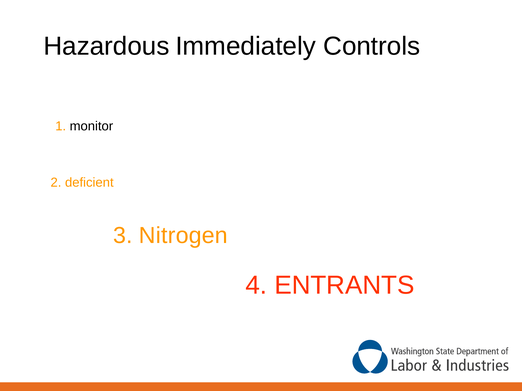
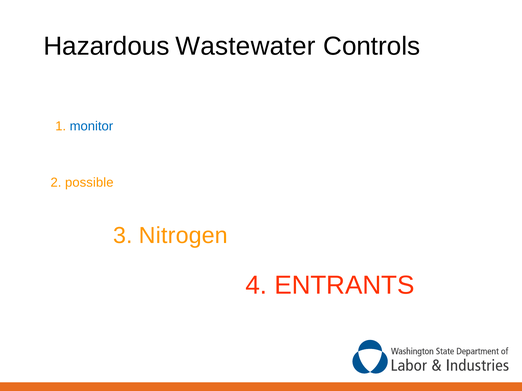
Immediately: Immediately -> Wastewater (246, 46)
monitor colour: black -> blue (91, 126)
deficient: deficient -> possible (89, 183)
